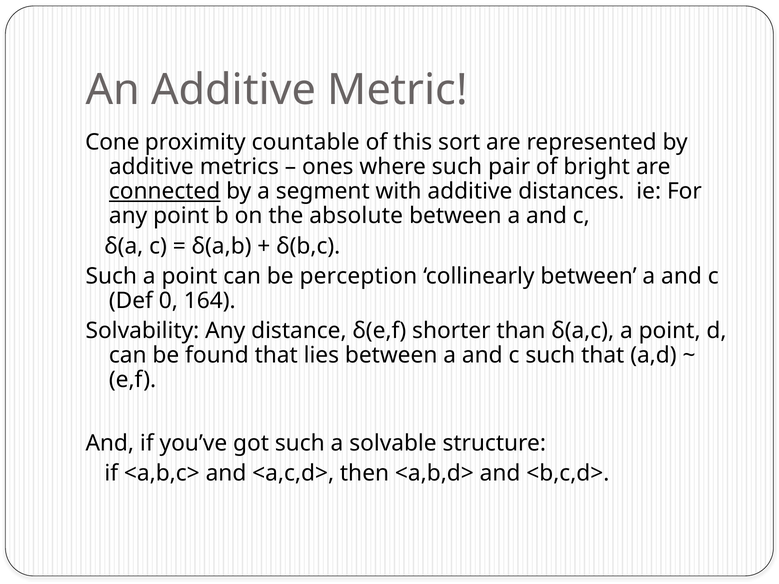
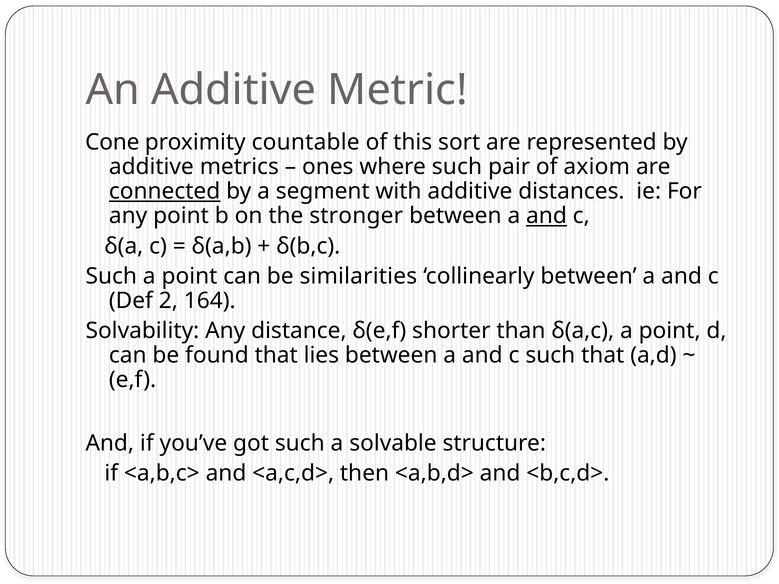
bright: bright -> axiom (597, 167)
absolute: absolute -> stronger (356, 216)
and underline: none -> present (546, 216)
perception: perception -> similarities (358, 276)
0: 0 -> 2 (168, 301)
